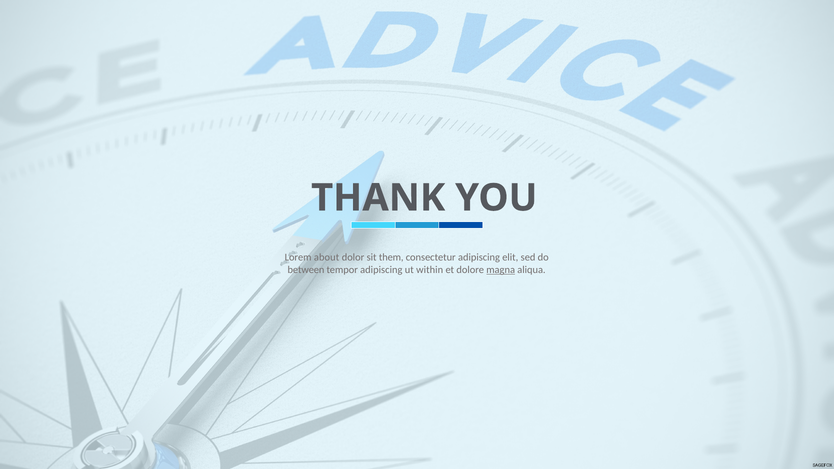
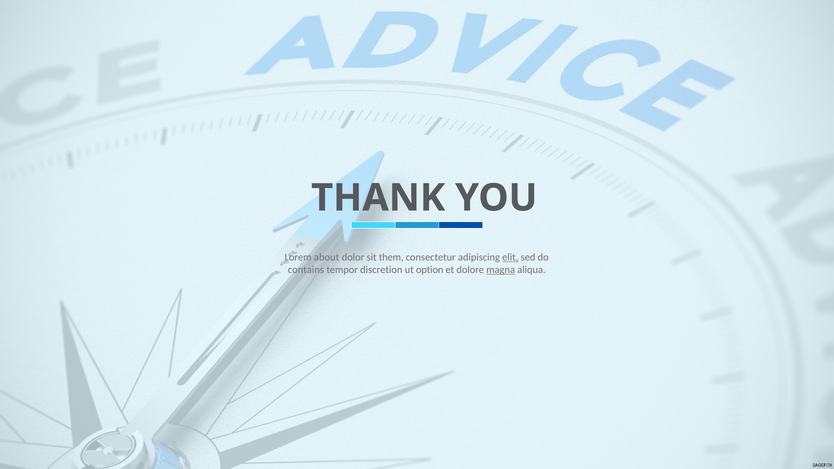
elit underline: none -> present (510, 257)
between: between -> contains (306, 270)
tempor adipiscing: adipiscing -> discretion (381, 270)
within: within -> option (430, 270)
